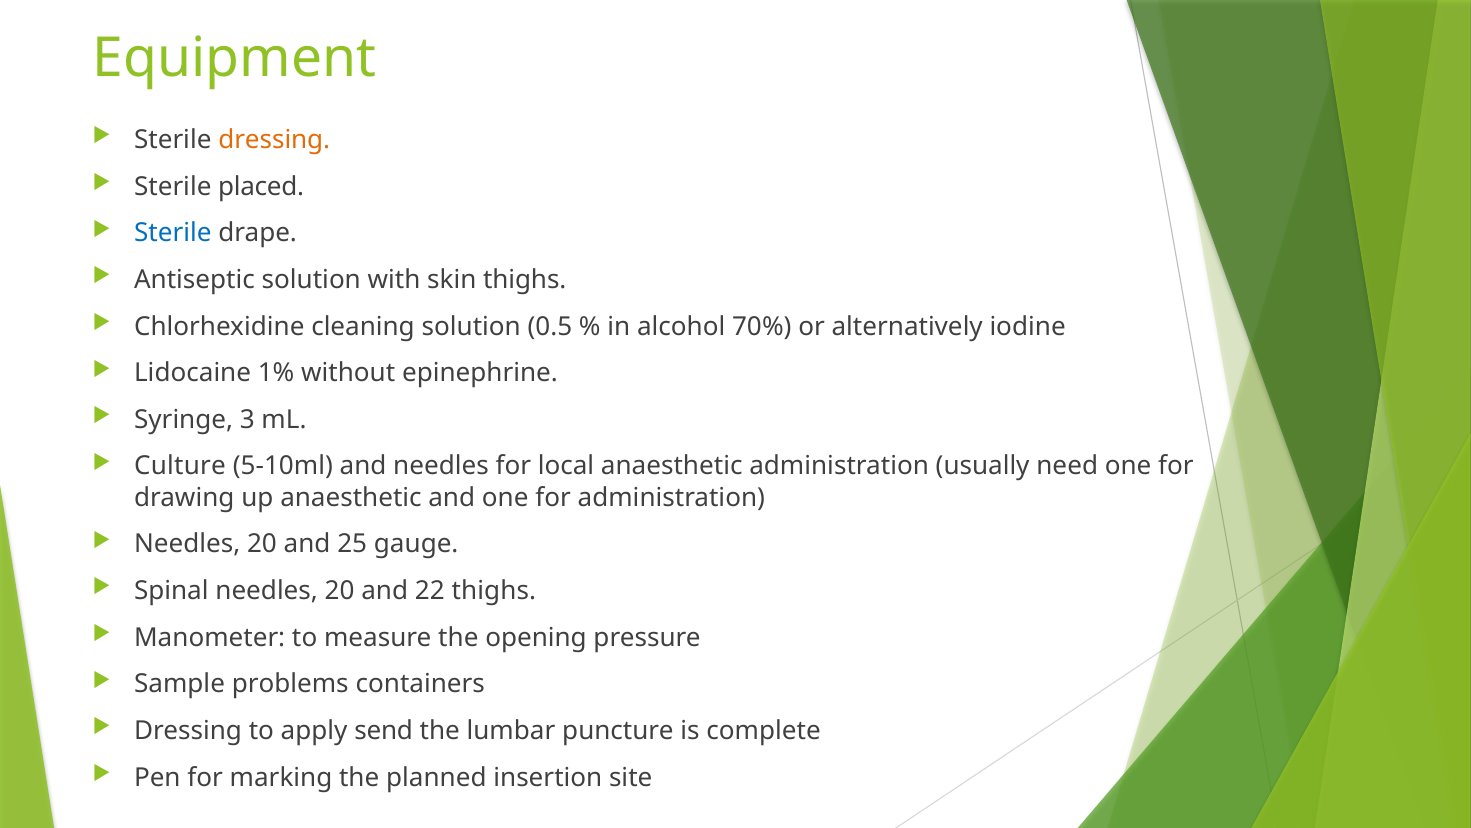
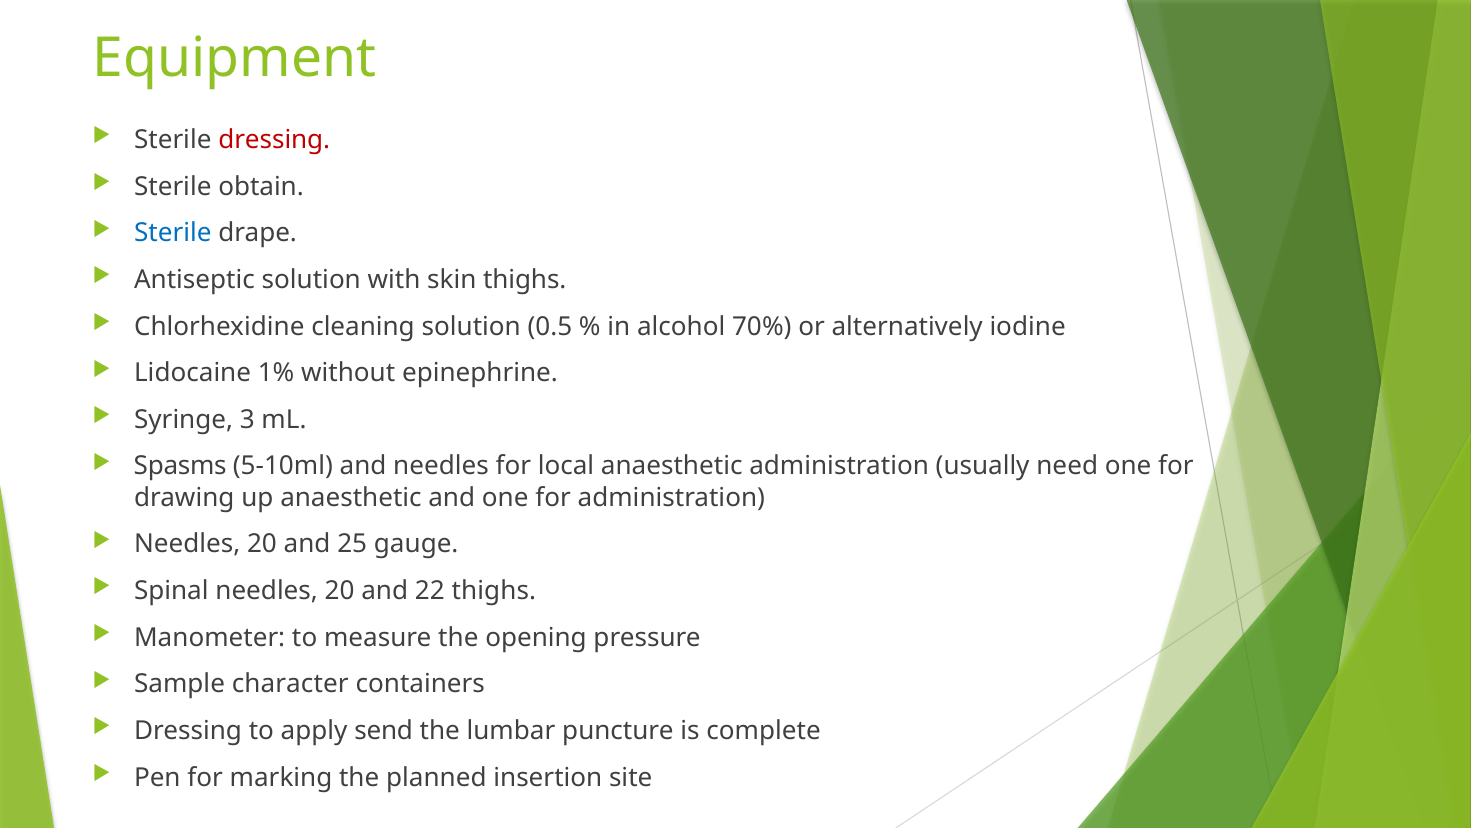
dressing colour: orange -> red (274, 140)
placed: placed -> obtain (261, 186)
Culture: Culture -> Spasms (180, 466)
problems: problems -> character (290, 684)
